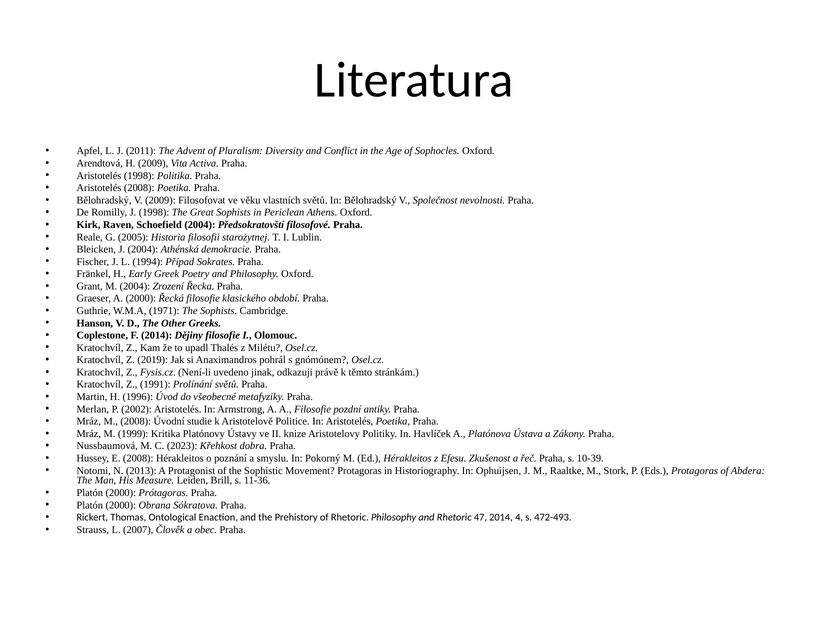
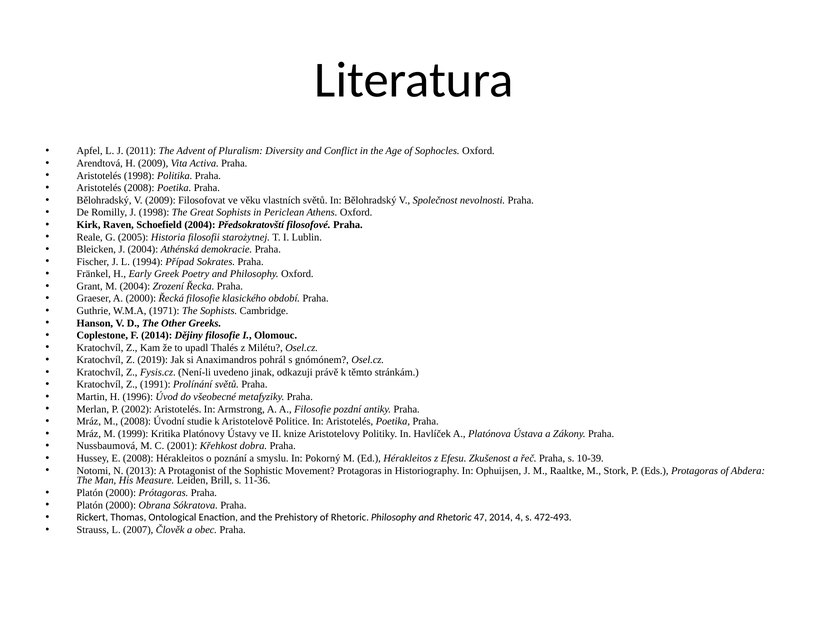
2023: 2023 -> 2001 (182, 446)
